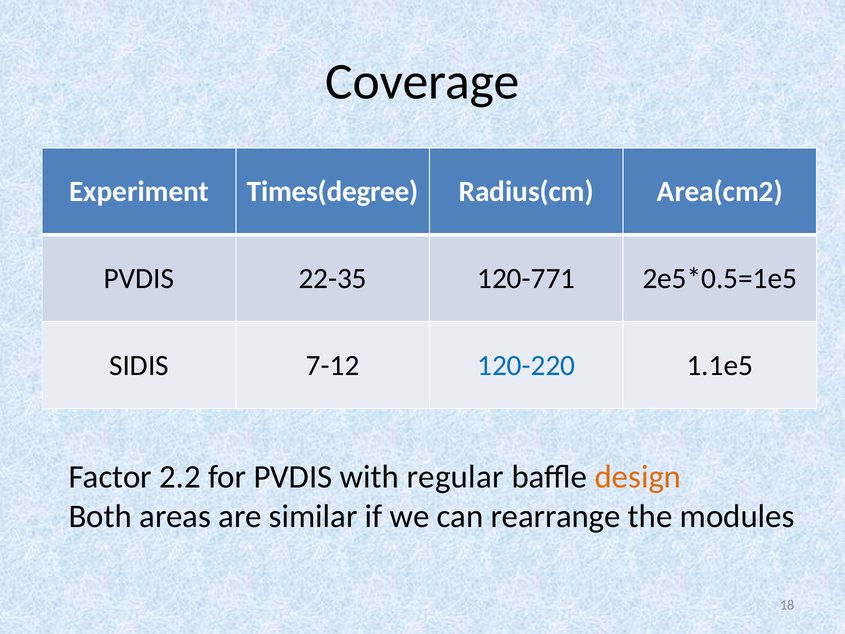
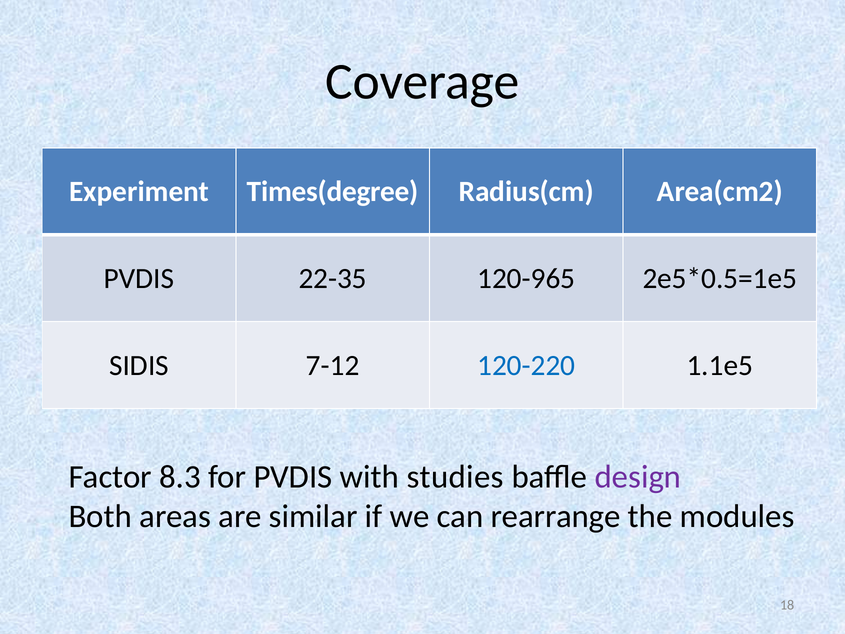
120-771: 120-771 -> 120-965 (526, 278)
2.2: 2.2 -> 8.3 (180, 477)
regular: regular -> studies (455, 477)
design colour: orange -> purple (638, 477)
